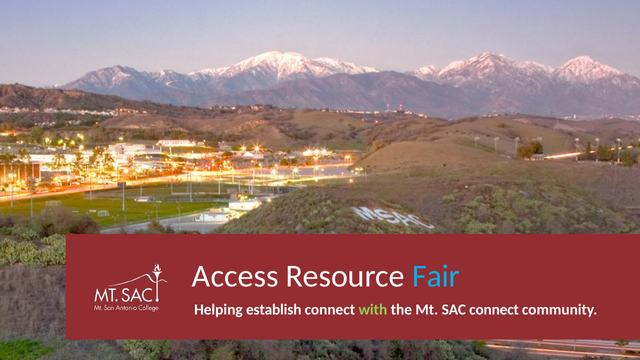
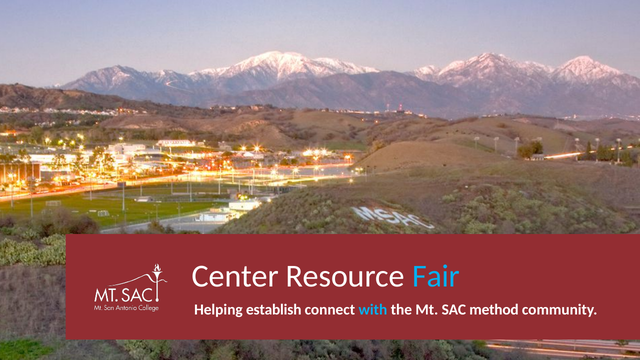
Access: Access -> Center (235, 276)
with colour: light green -> light blue (373, 310)
SAC connect: connect -> method (494, 310)
